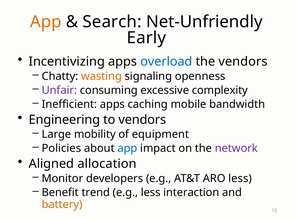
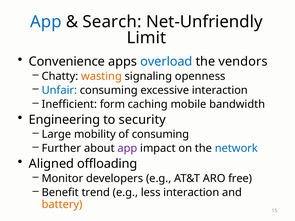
App colour: orange -> blue (46, 22)
Early: Early -> Limit (146, 38)
Incentivizing: Incentivizing -> Convenience (67, 62)
Unfair colour: purple -> blue (59, 90)
excessive complexity: complexity -> interaction (220, 90)
Inefficient apps: apps -> form (112, 104)
to vendors: vendors -> security (142, 120)
of equipment: equipment -> consuming (160, 134)
Policies: Policies -> Further (61, 149)
app colour: blue -> purple (127, 149)
network colour: purple -> blue (236, 149)
allocation: allocation -> offloading (107, 164)
ARO less: less -> free (240, 179)
